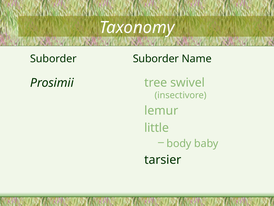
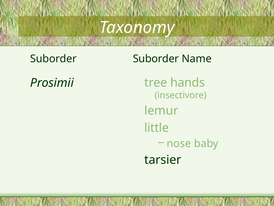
swivel: swivel -> hands (188, 82)
body: body -> nose (179, 143)
